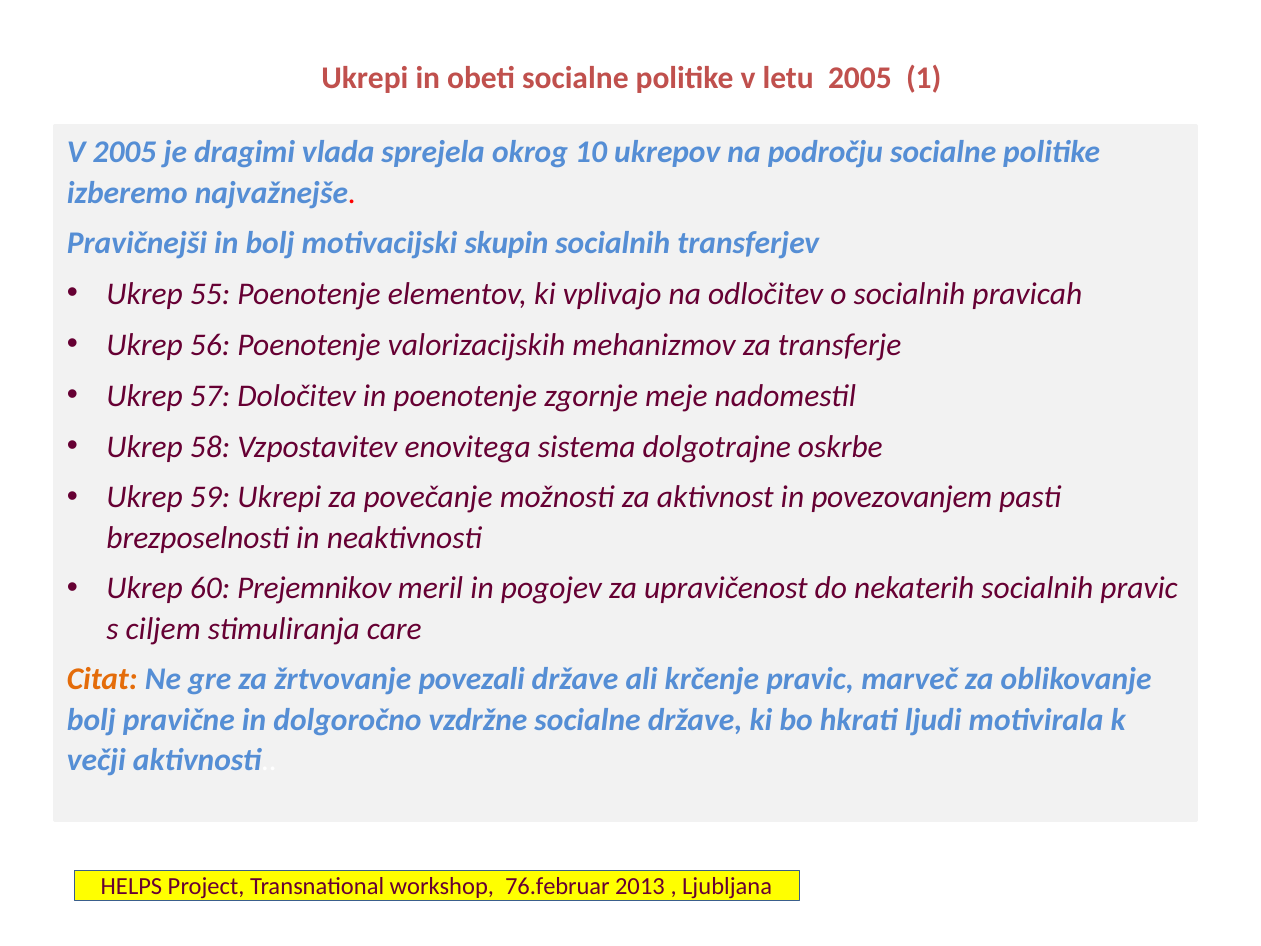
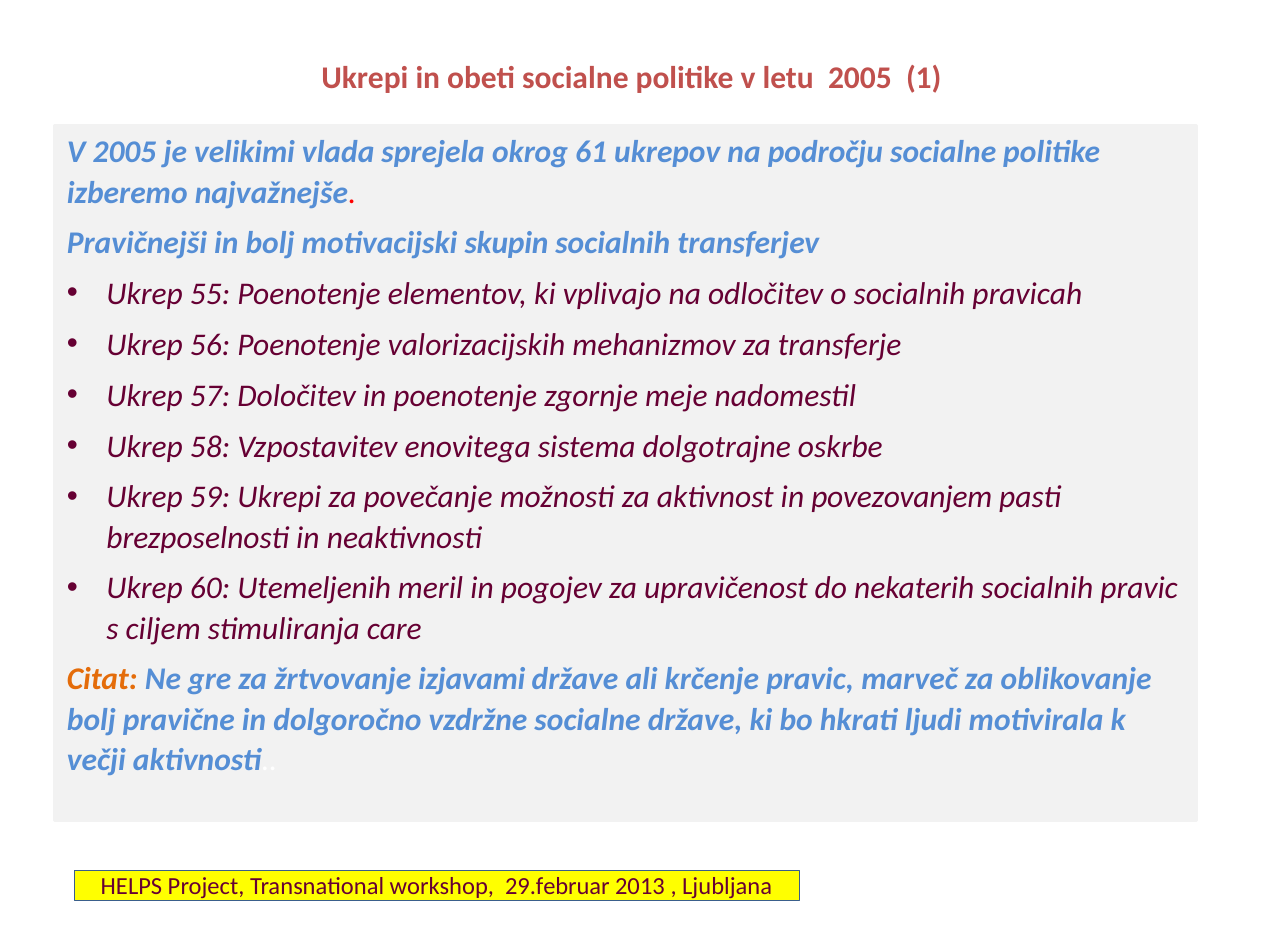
dragimi: dragimi -> velikimi (245, 152)
10: 10 -> 61 (591, 152)
Prejemnikov: Prejemnikov -> Utemeljenih (314, 588)
povezali: povezali -> izjavami (472, 679)
76.februar: 76.februar -> 29.februar (557, 887)
